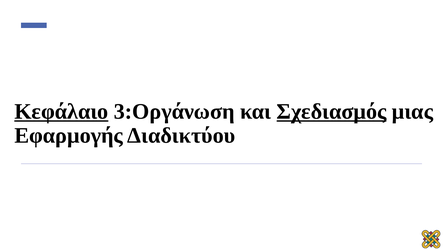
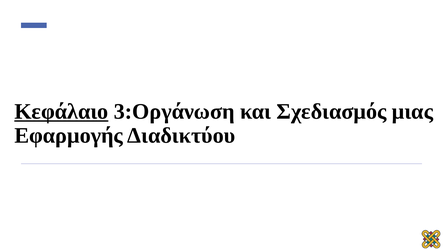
Σχεδιασμός underline: present -> none (332, 112)
